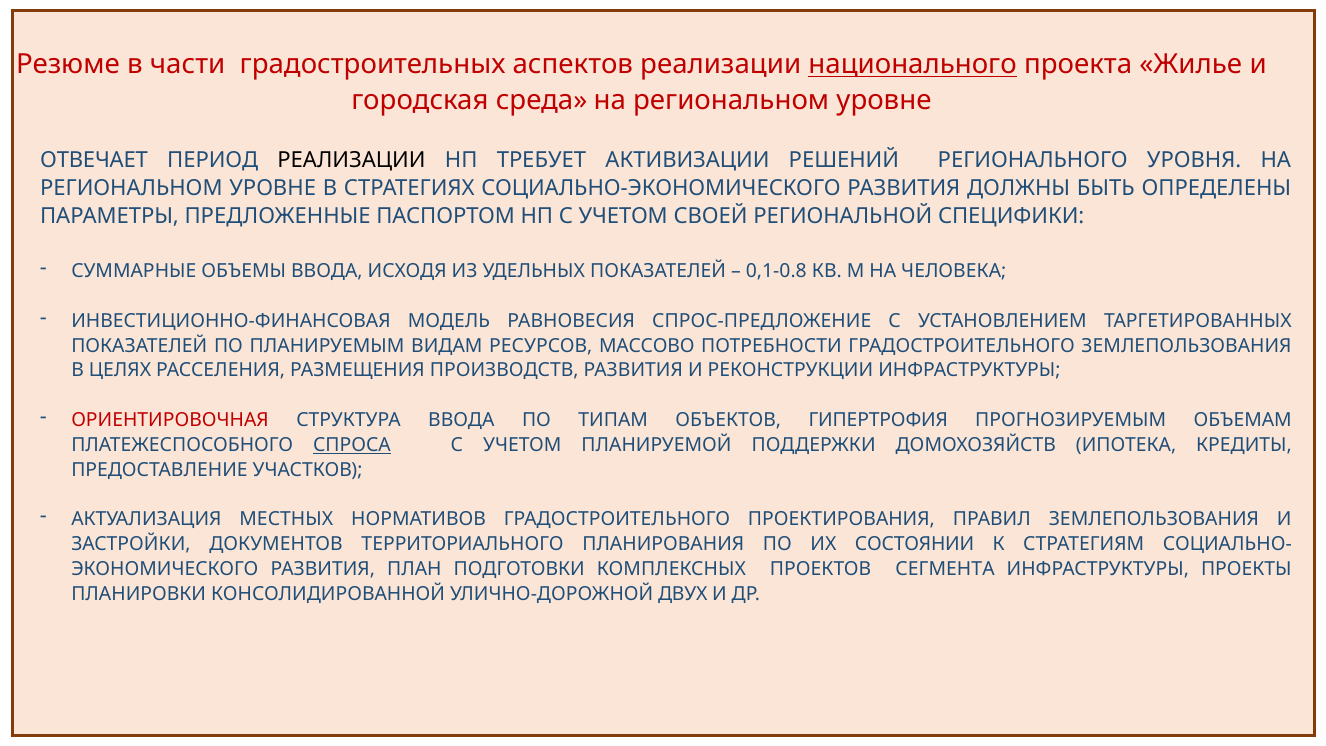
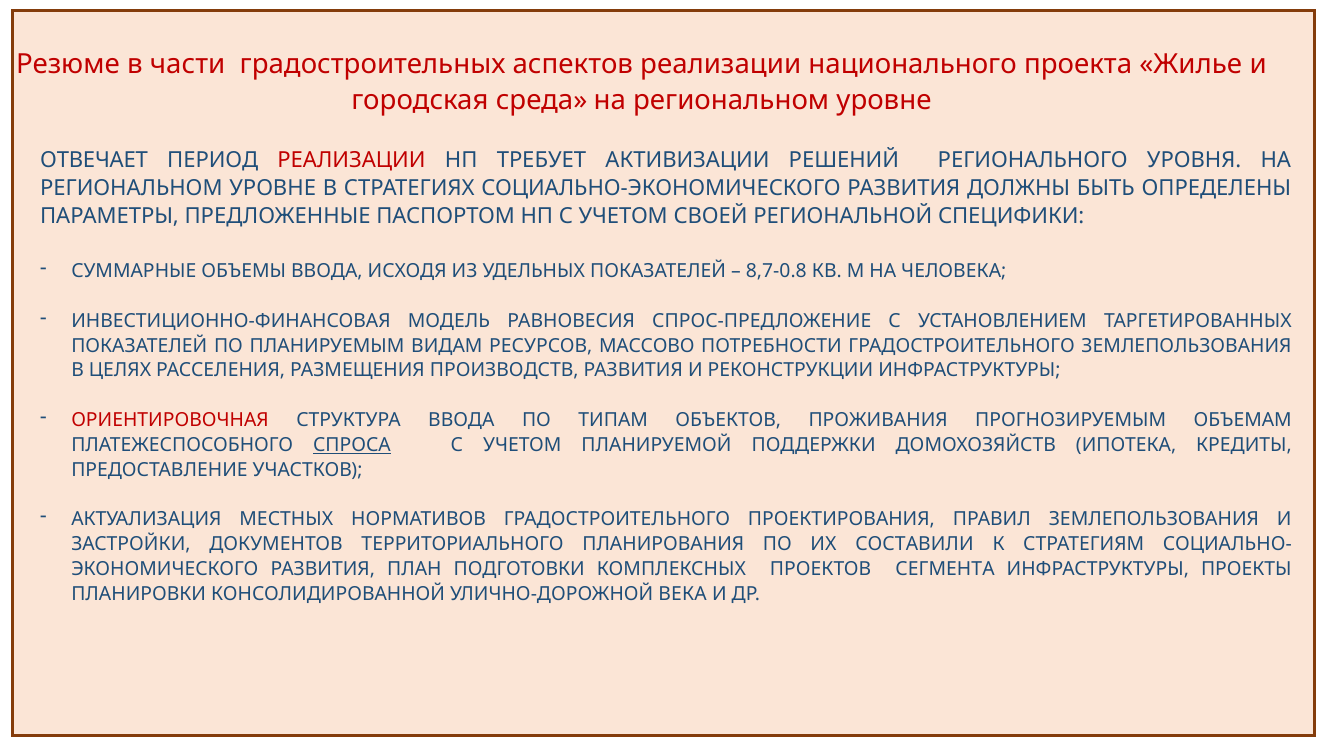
национального underline: present -> none (913, 65)
РЕАЛИЗАЦИИ colour: black -> red (351, 160)
0,1-0.8: 0,1-0.8 -> 8,7-0.8 (776, 271)
ГИПЕРТРОФИЯ: ГИПЕРТРОФИЯ -> ПРОЖИВАНИЯ (878, 420)
СОСТОЯНИИ: СОСТОЯНИИ -> СОСТАВИЛИ (914, 544)
ДВУХ: ДВУХ -> ВЕКА (683, 594)
